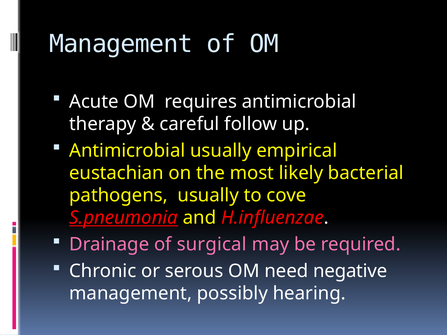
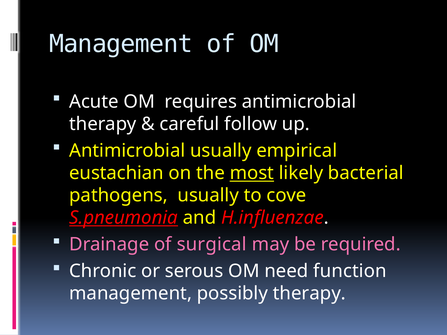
most underline: none -> present (252, 173)
negative: negative -> function (350, 271)
possibly hearing: hearing -> therapy (309, 294)
